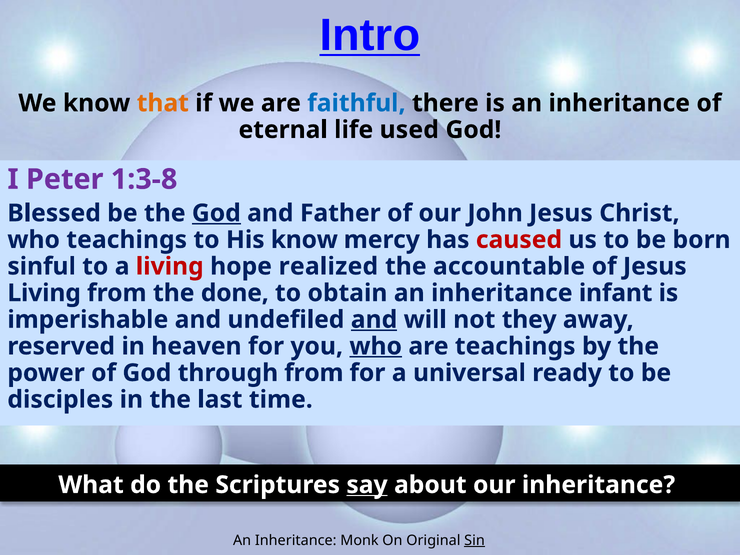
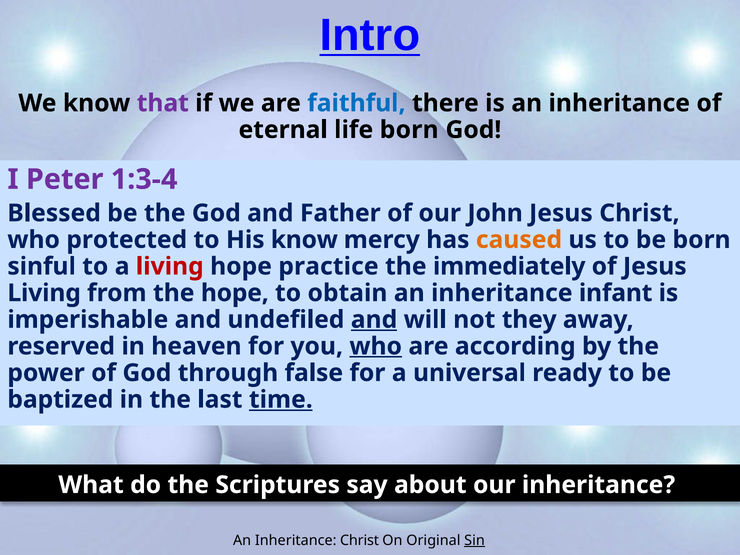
that colour: orange -> purple (163, 103)
life used: used -> born (409, 130)
1:3-8: 1:3-8 -> 1:3-4 (144, 179)
God underline: present -> none (216, 213)
who teachings: teachings -> protected (127, 240)
caused colour: red -> orange (519, 240)
realized: realized -> practice (328, 266)
accountable: accountable -> immediately (509, 266)
the done: done -> hope (235, 293)
are teachings: teachings -> according (515, 346)
through from: from -> false (314, 373)
disciples: disciples -> baptized (60, 400)
time underline: none -> present (281, 400)
say underline: present -> none (367, 485)
Inheritance Monk: Monk -> Christ (360, 540)
